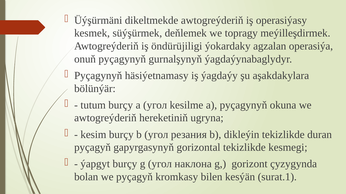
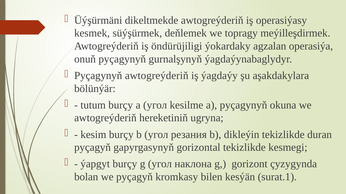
Pyçagynyň häsiýetnamasy: häsiýetnamasy -> awtogreýderiň (157, 76)
